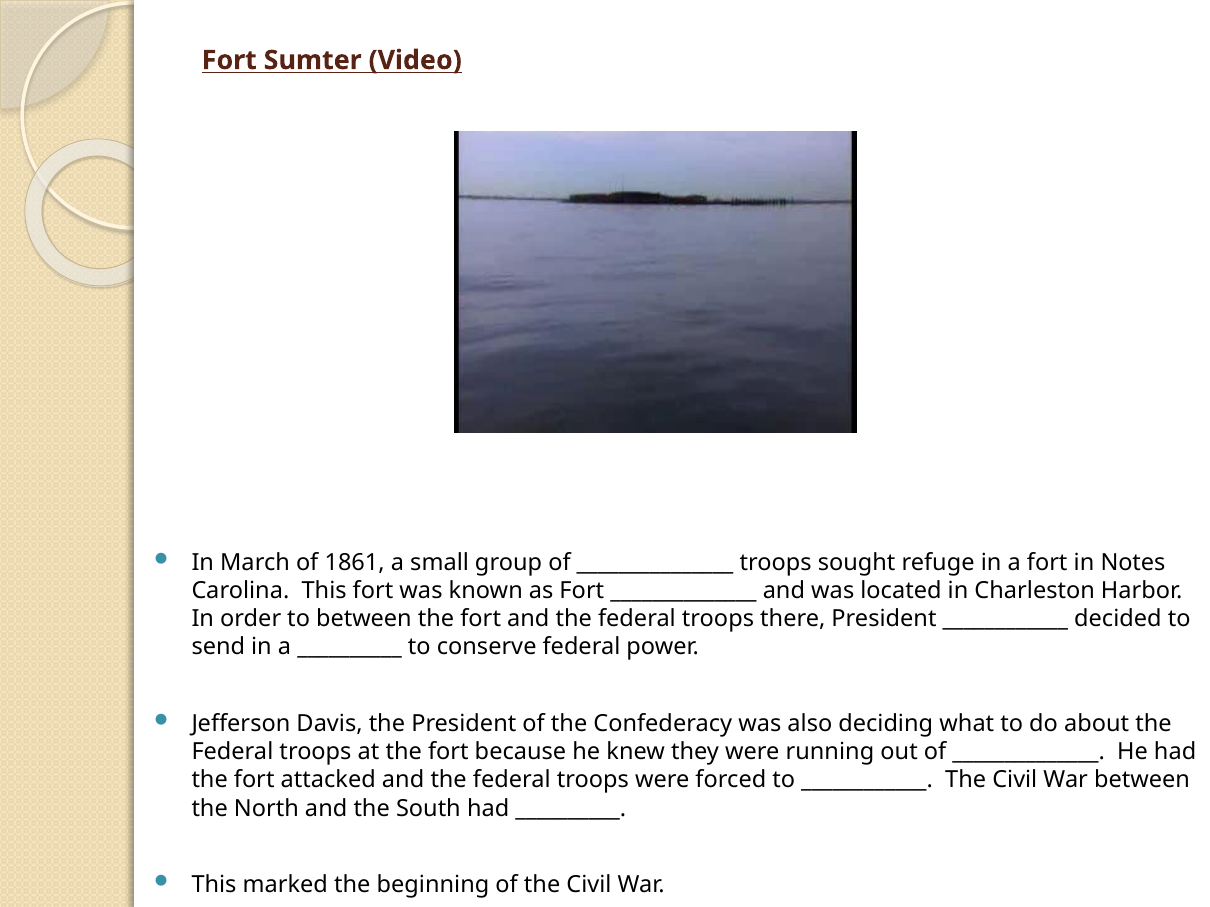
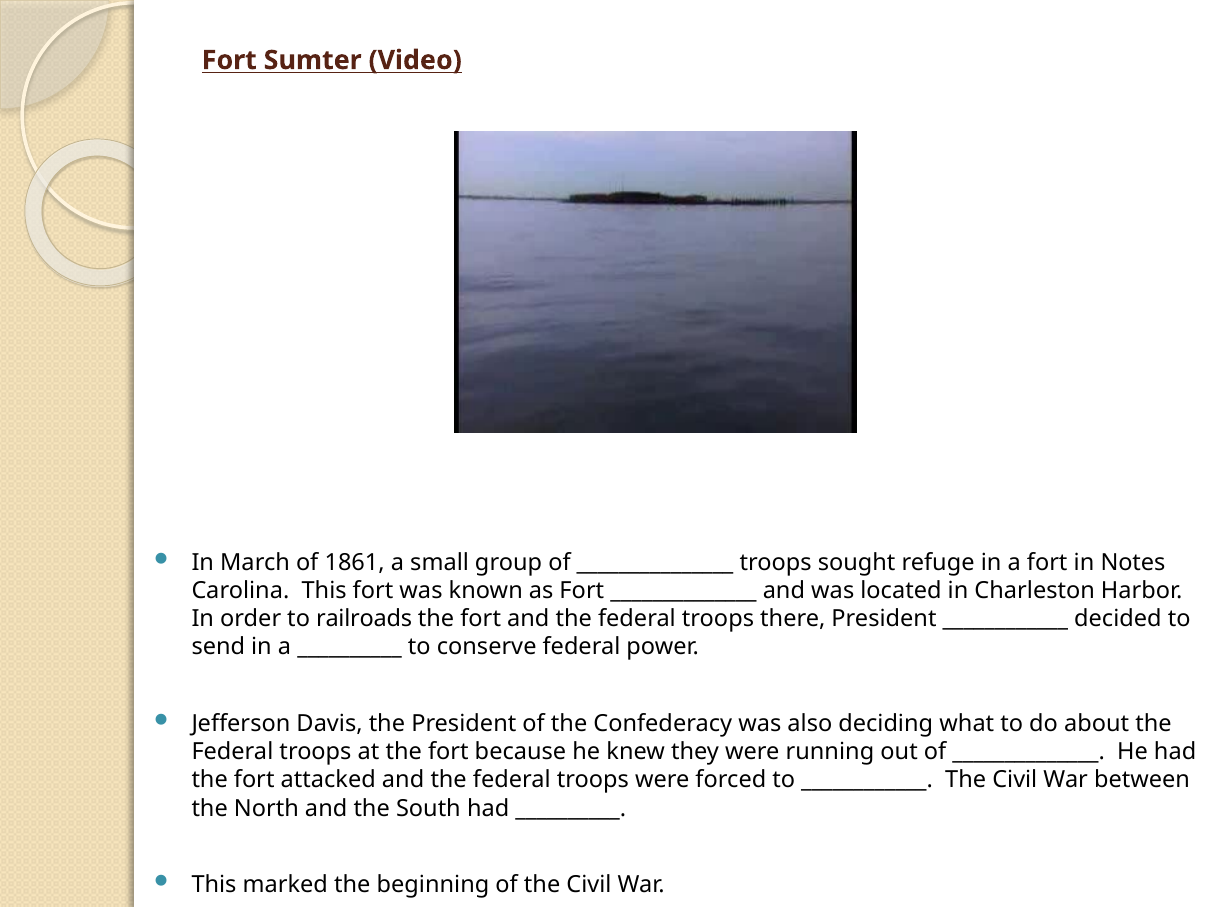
to between: between -> railroads (364, 619)
